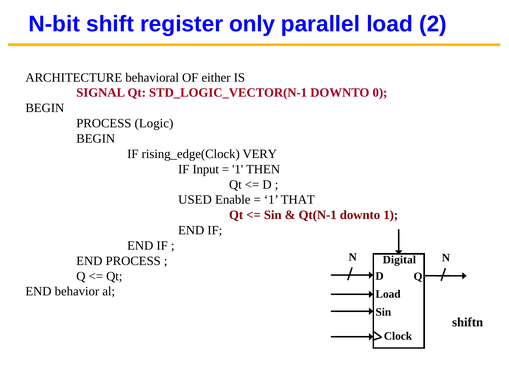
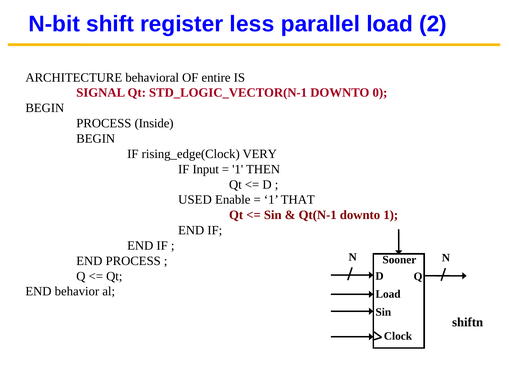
only: only -> less (252, 24)
either: either -> entire (216, 77)
Logic: Logic -> Inside (154, 123)
Digital: Digital -> Sooner (399, 260)
